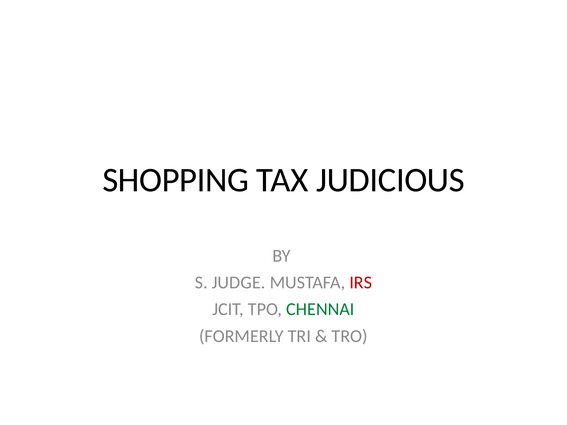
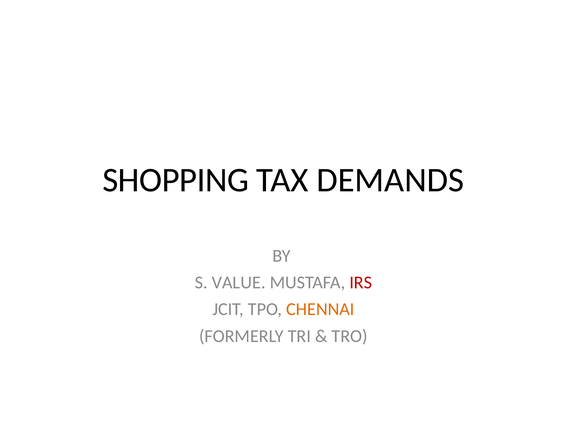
JUDICIOUS: JUDICIOUS -> DEMANDS (390, 180)
JUDGE: JUDGE -> VALUE (239, 283)
CHENNAI colour: green -> orange (320, 309)
